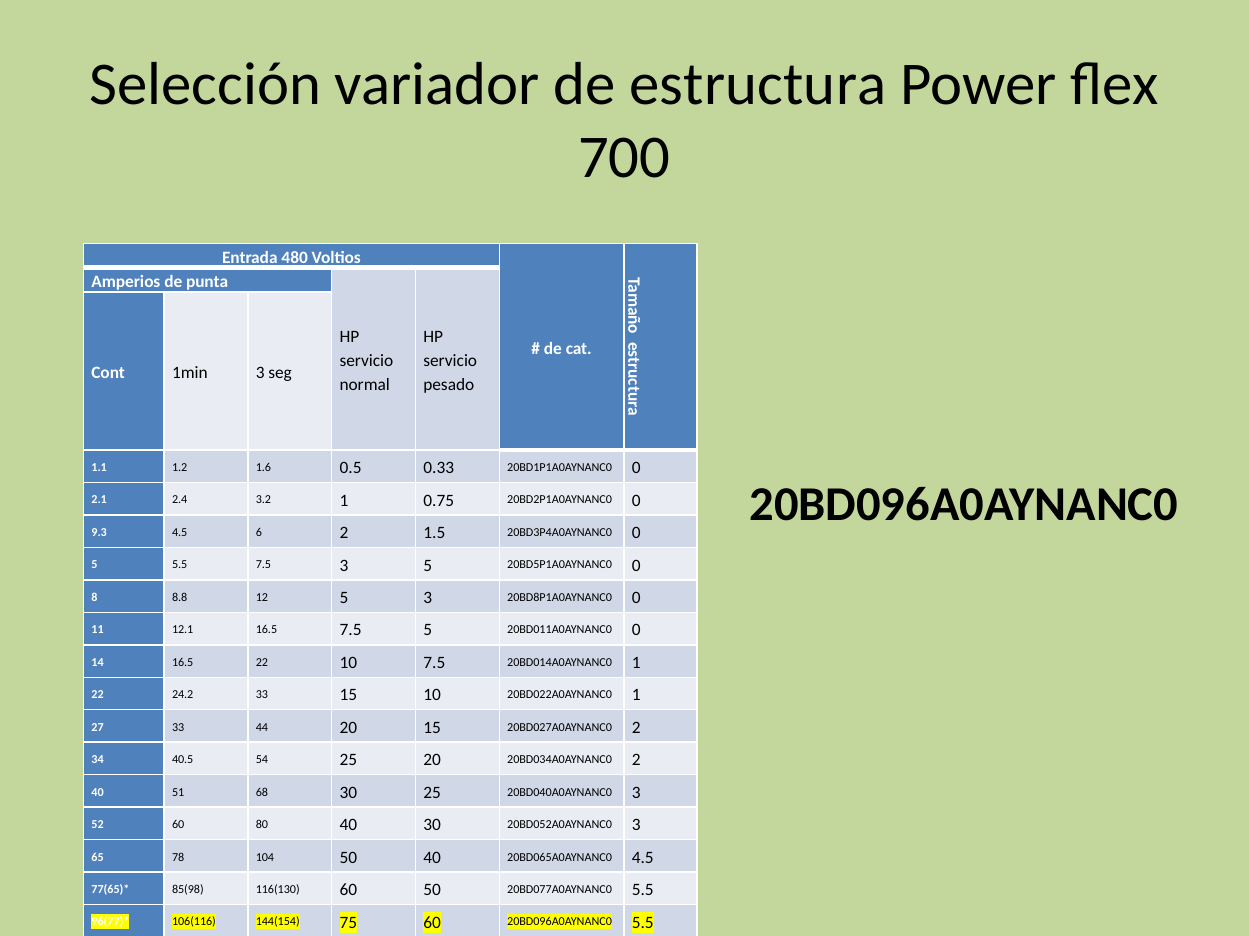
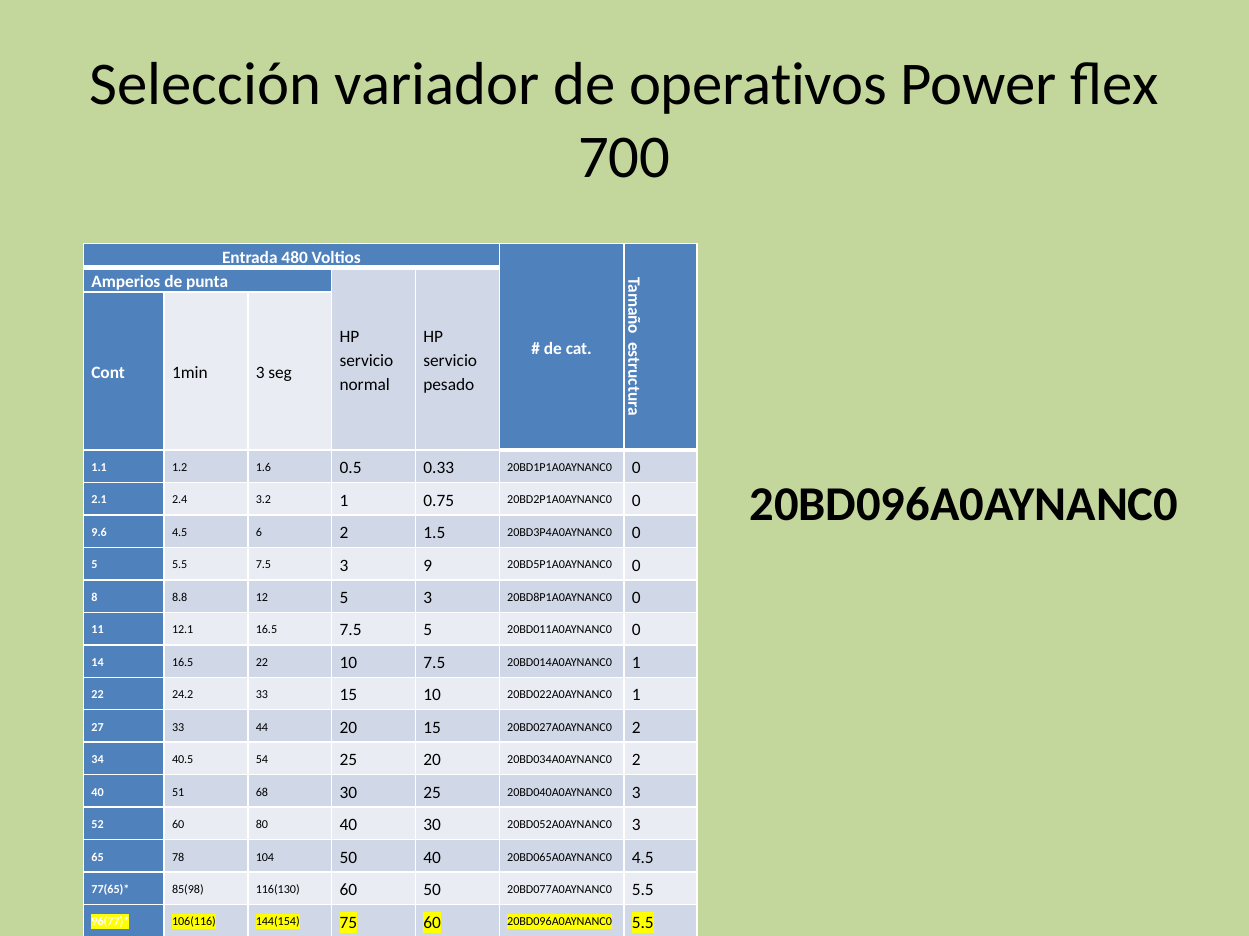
estructura: estructura -> operativos (758, 84)
9.3: 9.3 -> 9.6 (99, 533)
3 5: 5 -> 9 (428, 566)
